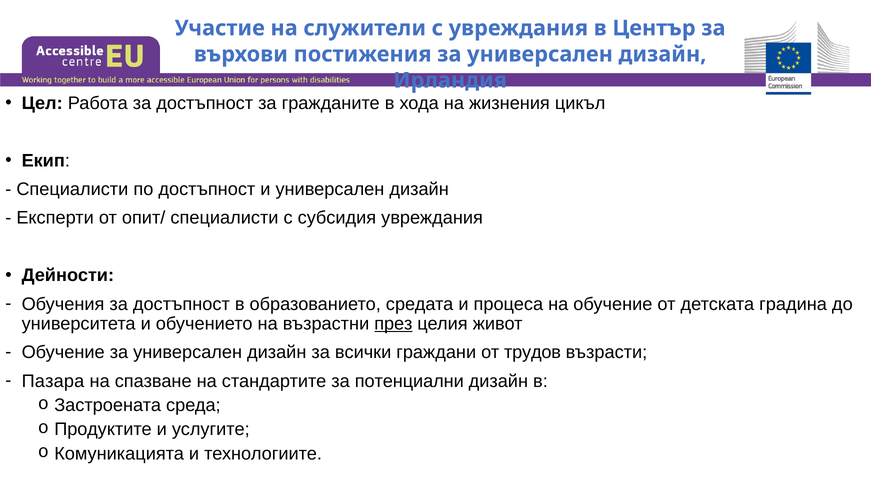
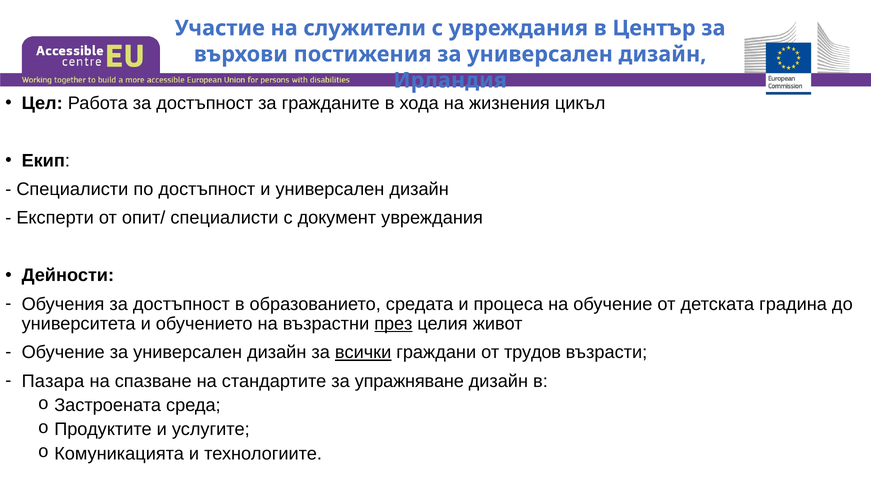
субсидия: субсидия -> документ (337, 218)
всички underline: none -> present (363, 352)
потенциални: потенциални -> упражняване (409, 381)
